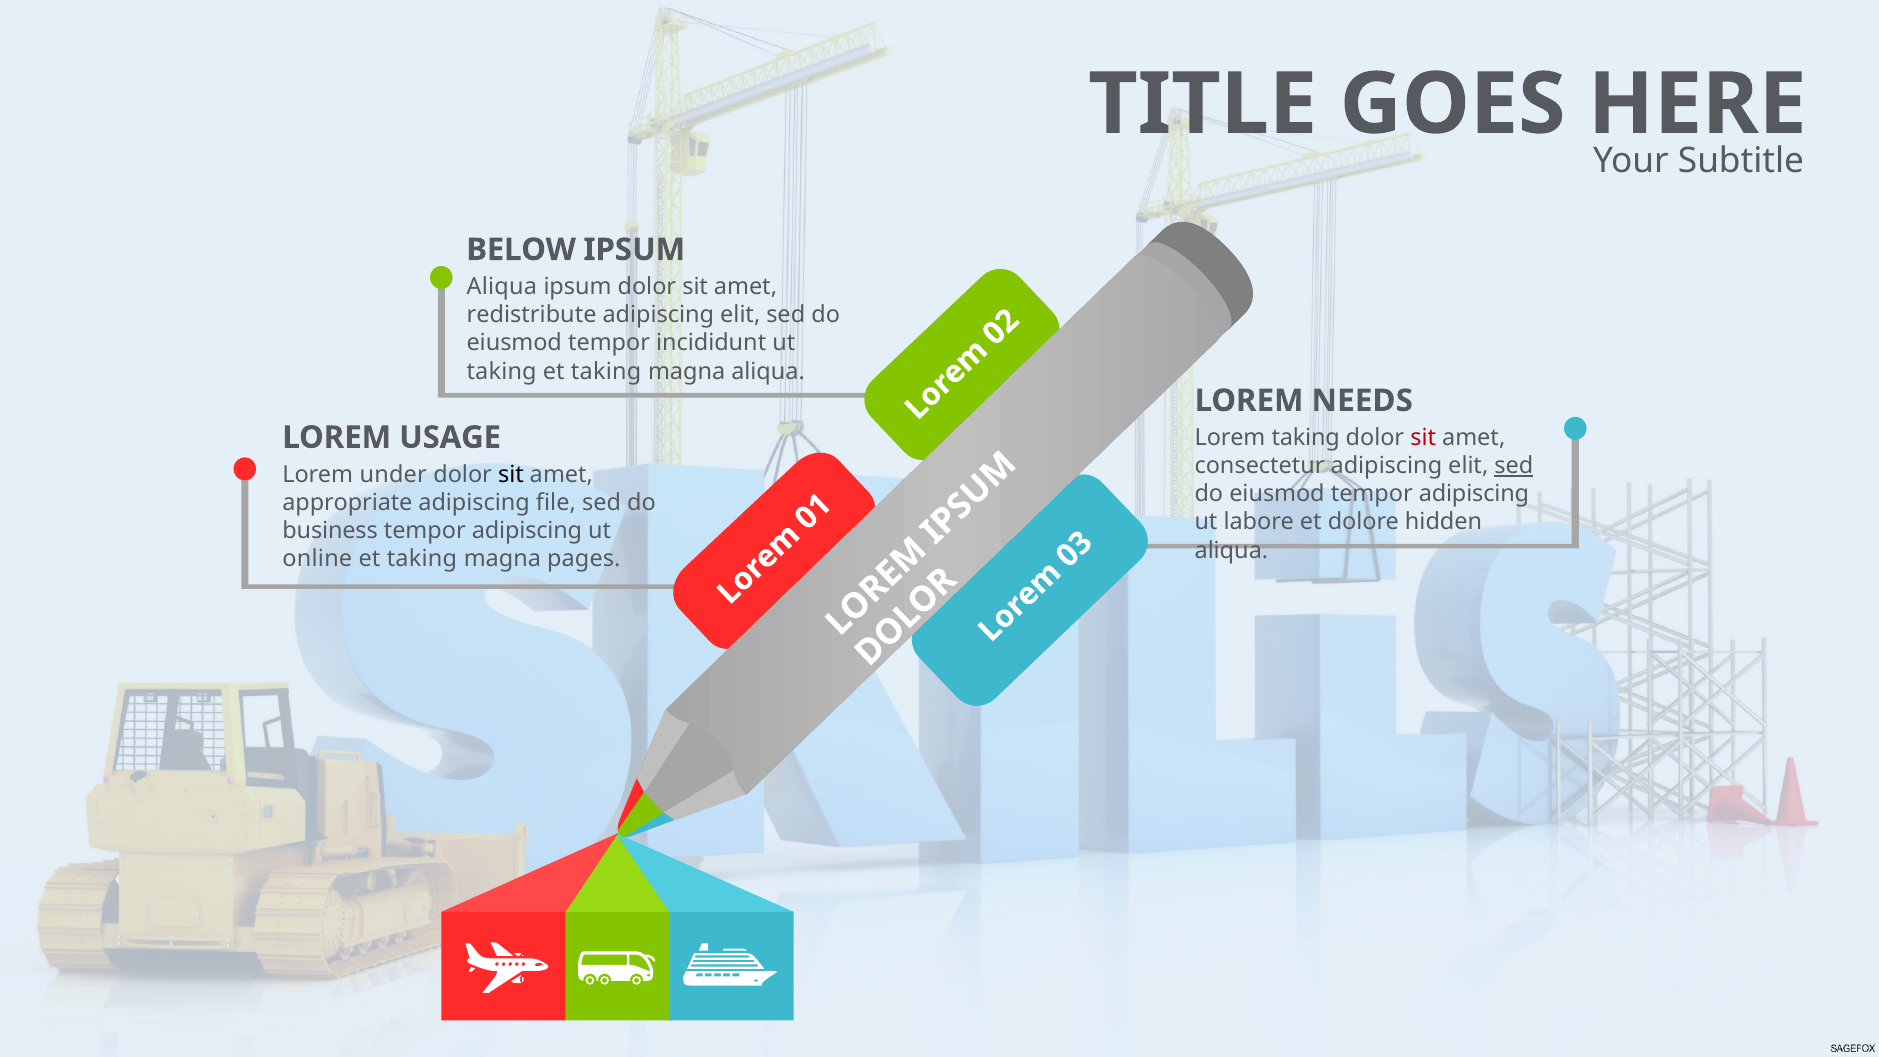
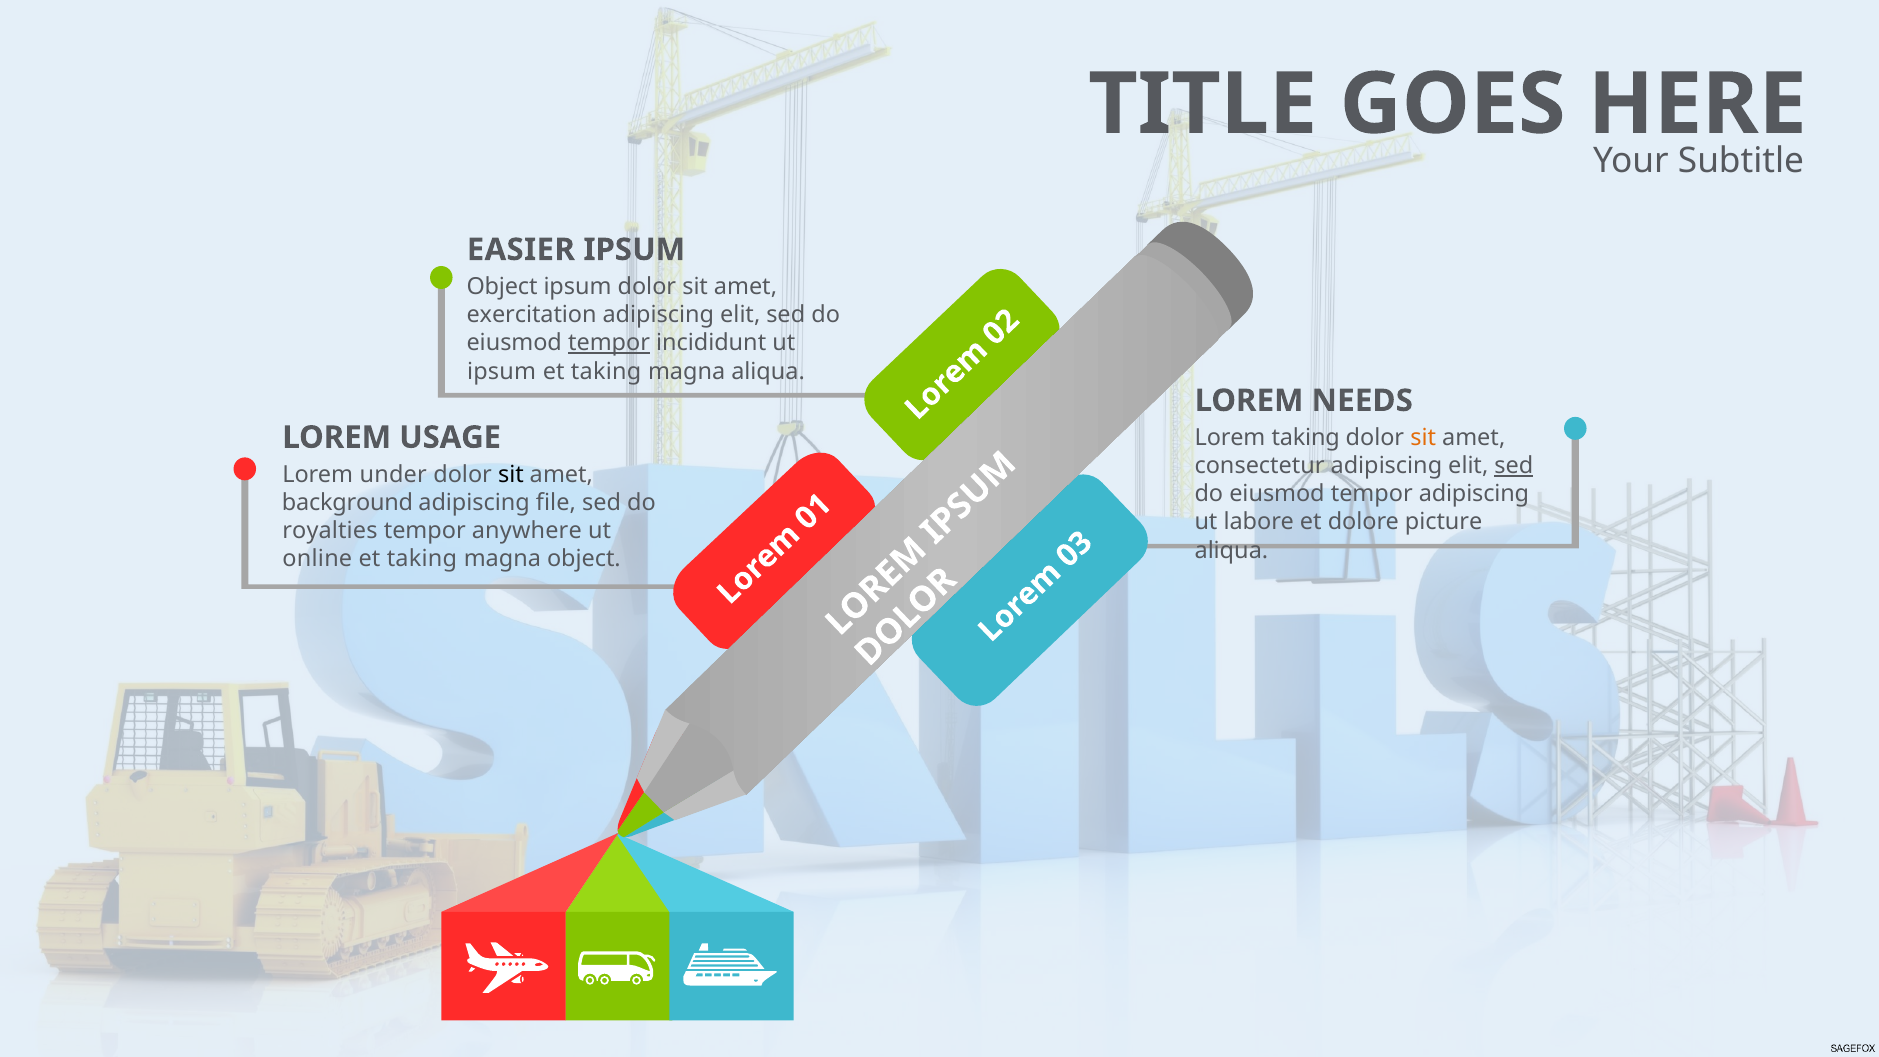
BELOW: BELOW -> EASIER (521, 250)
Aliqua: Aliqua -> Object (502, 287)
redistribute: redistribute -> exercitation (532, 315)
tempor underline: none -> present (609, 343)
taking: taking -> ipsum (502, 371)
sit colour: red -> orange (1423, 438)
appropriate: appropriate -> background (347, 503)
hidden: hidden -> picture (1444, 522)
business: business -> royalties (330, 531)
adipiscing: adipiscing -> anywhere (527, 531)
magna pages: pages -> object (584, 559)
